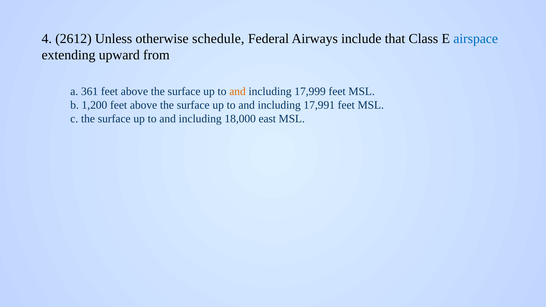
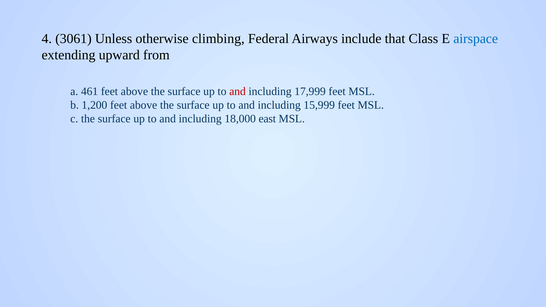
2612: 2612 -> 3061 (73, 39)
schedule: schedule -> climbing (218, 39)
361: 361 -> 461 (90, 91)
and colour: orange -> red (237, 91)
17,991: 17,991 -> 15,999 (319, 105)
